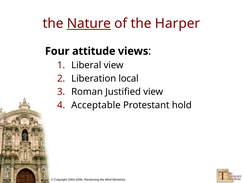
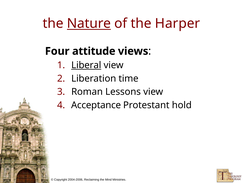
Liberal underline: none -> present (86, 65)
local: local -> time (129, 78)
Justified: Justified -> Lessons (123, 91)
Acceptable: Acceptable -> Acceptance (96, 105)
